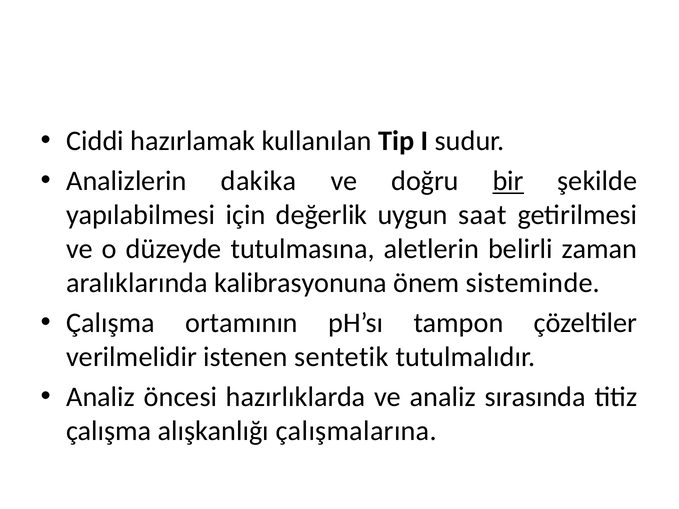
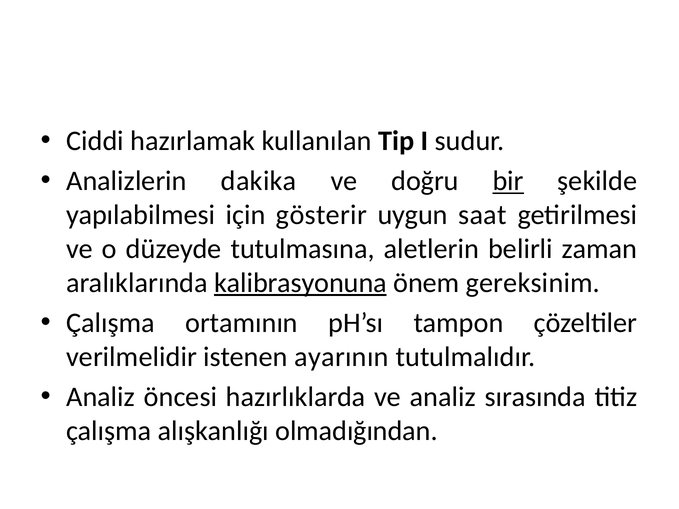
değerlik: değerlik -> gösterir (321, 215)
kalibrasyonuna underline: none -> present (301, 283)
sisteminde: sisteminde -> gereksinim (533, 283)
sentetik: sentetik -> ayarının (341, 357)
çalışmalarına: çalışmalarına -> olmadığından (356, 431)
